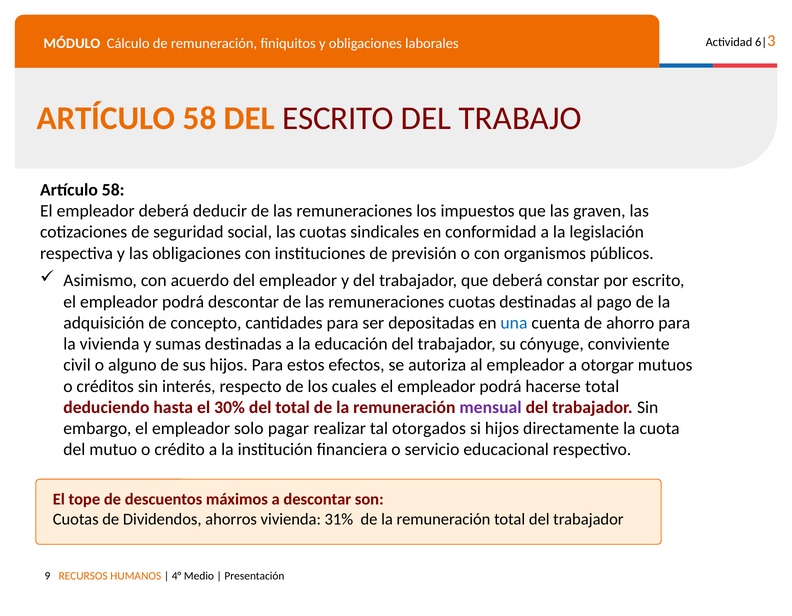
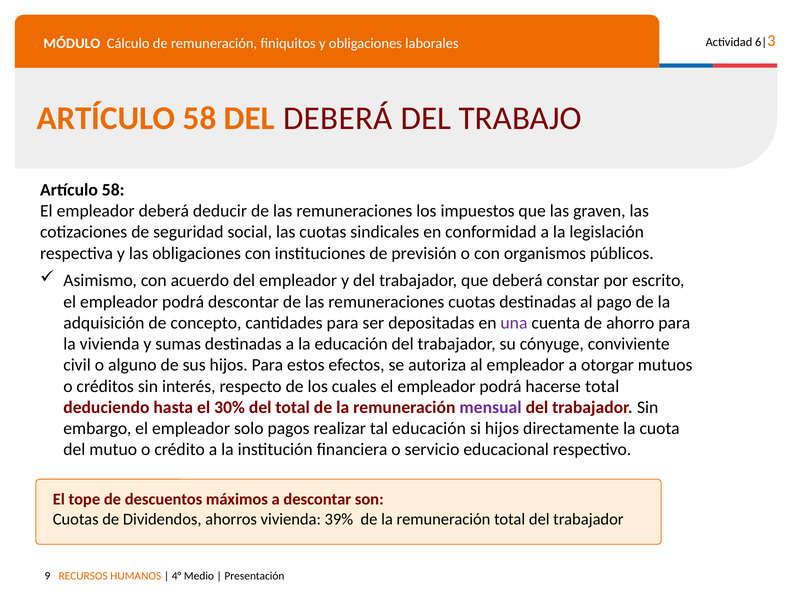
DEL ESCRITO: ESCRITO -> DEBERÁ (338, 119)
una colour: blue -> purple (514, 323)
pagar: pagar -> pagos (289, 428)
tal otorgados: otorgados -> educación (429, 428)
31%: 31% -> 39% (339, 519)
